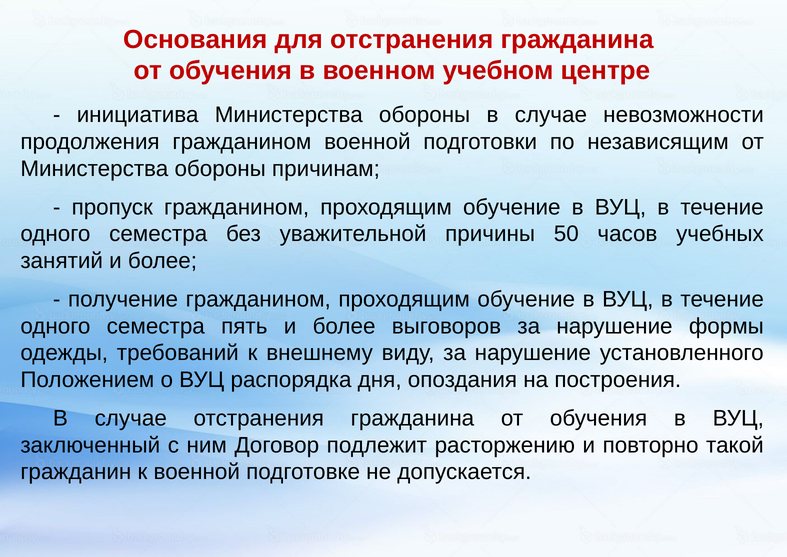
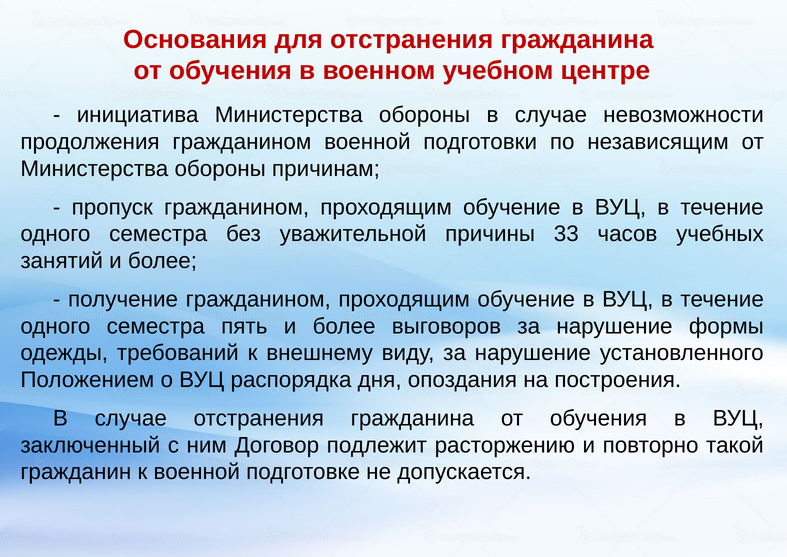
50: 50 -> 33 (566, 234)
